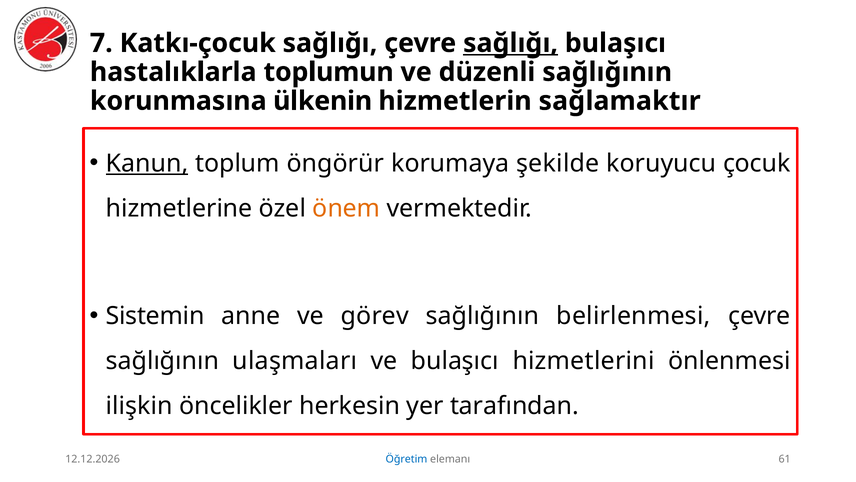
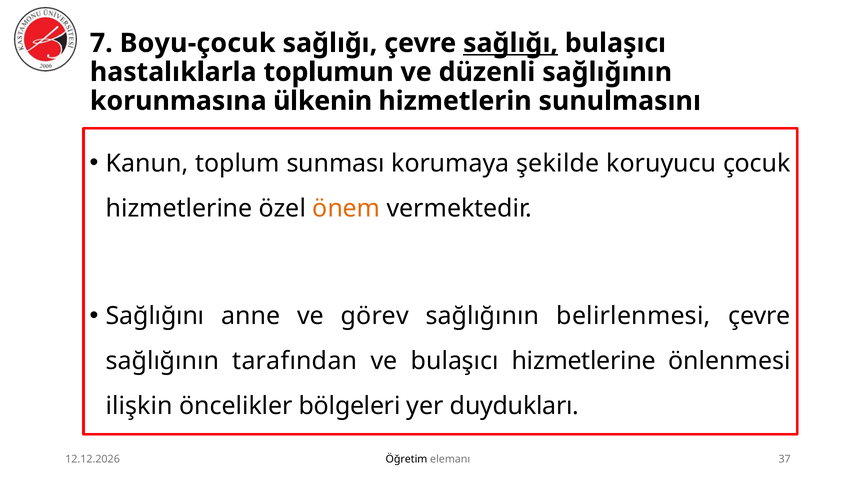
Katkı-çocuk: Katkı-çocuk -> Boyu-çocuk (198, 43)
sağlamaktır: sağlamaktır -> sunulmasını (620, 101)
Kanun underline: present -> none (147, 163)
öngörür: öngörür -> sunması (336, 163)
Sistemin: Sistemin -> Sağlığını (155, 316)
ulaşmaları: ulaşmaları -> tarafından (295, 361)
bulaşıcı hizmetlerini: hizmetlerini -> hizmetlerine (584, 361)
herkesin: herkesin -> bölgeleri (350, 406)
tarafından: tarafından -> duydukları (514, 406)
Öğretim colour: blue -> black (406, 459)
61: 61 -> 37 (785, 459)
